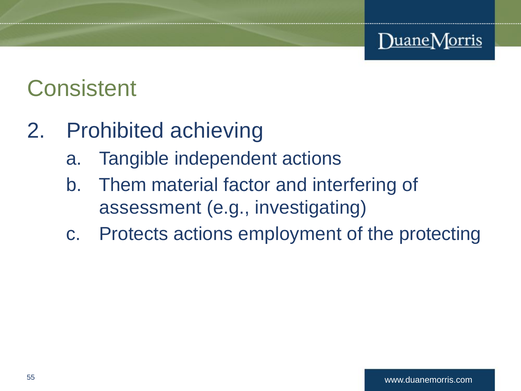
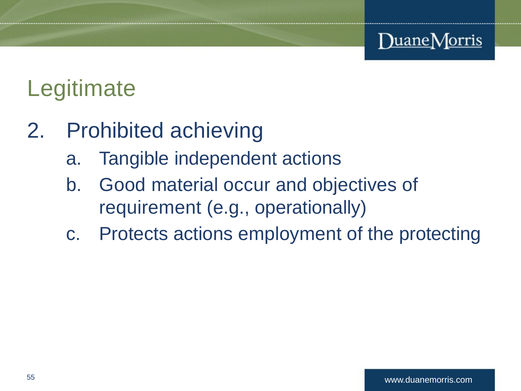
Consistent: Consistent -> Legitimate (82, 89)
Them: Them -> Good (123, 185)
factor: factor -> occur (247, 185)
interfering: interfering -> objectives (355, 185)
assessment: assessment -> requirement (150, 207)
investigating: investigating -> operationally (311, 207)
